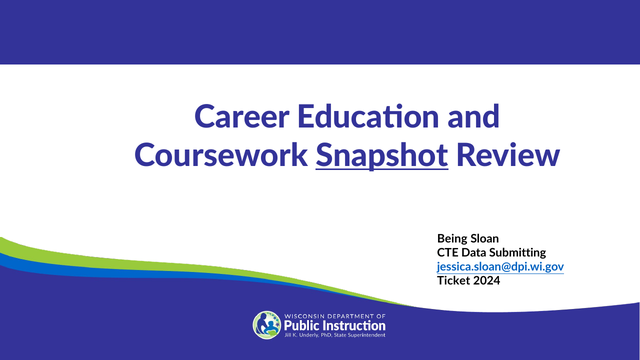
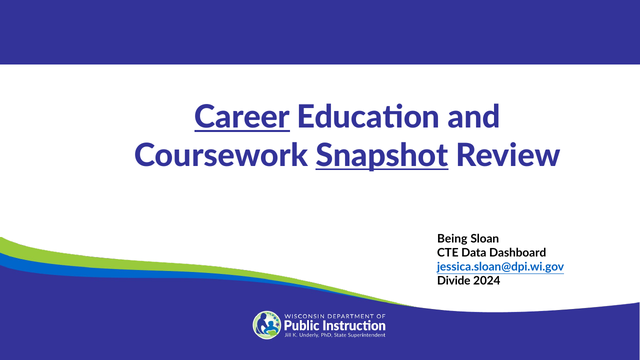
Career underline: none -> present (242, 117)
Submitting: Submitting -> Dashboard (518, 253)
Ticket: Ticket -> Divide (454, 281)
